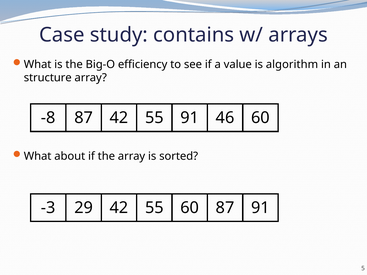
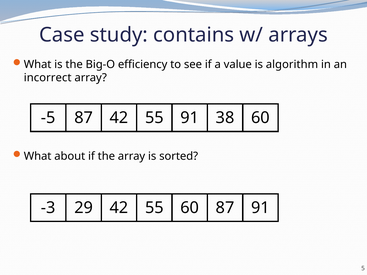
structure: structure -> incorrect (48, 78)
-8: -8 -> -5 (48, 118)
46: 46 -> 38 (225, 118)
